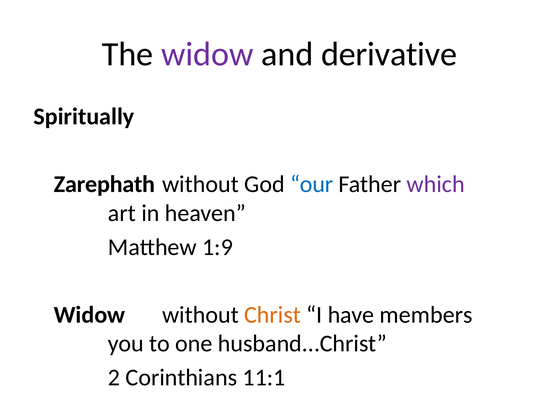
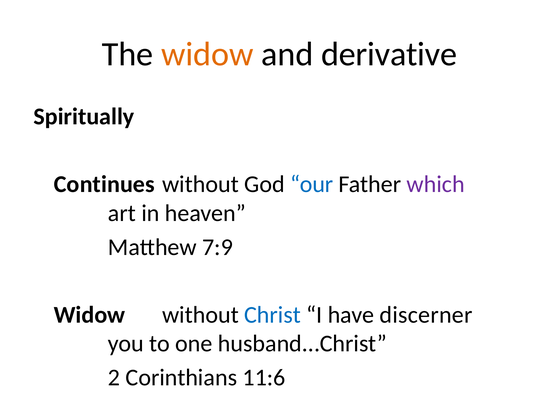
widow colour: purple -> orange (207, 54)
Zarephath: Zarephath -> Continues (104, 184)
1:9: 1:9 -> 7:9 (218, 247)
Christ colour: orange -> blue (272, 315)
members: members -> discerner (426, 315)
11:1: 11:1 -> 11:6 (264, 378)
